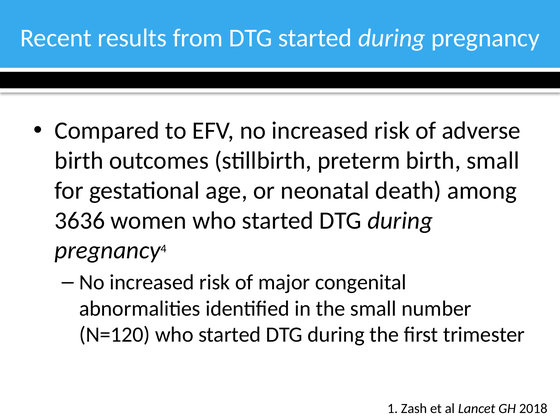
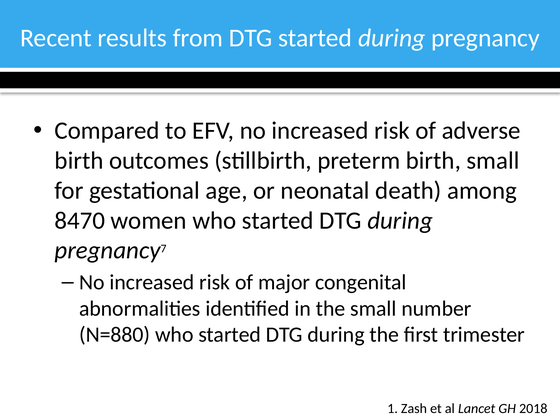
3636: 3636 -> 8470 (80, 220)
4: 4 -> 7 (164, 249)
N=120: N=120 -> N=880 (115, 335)
